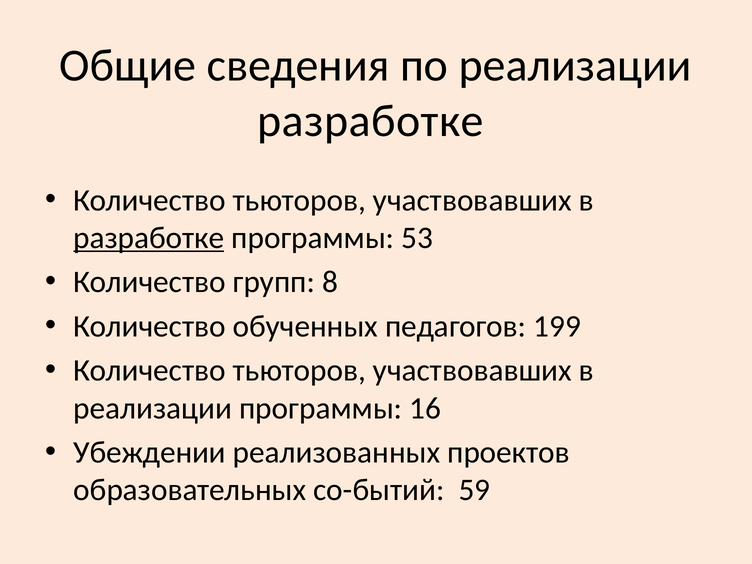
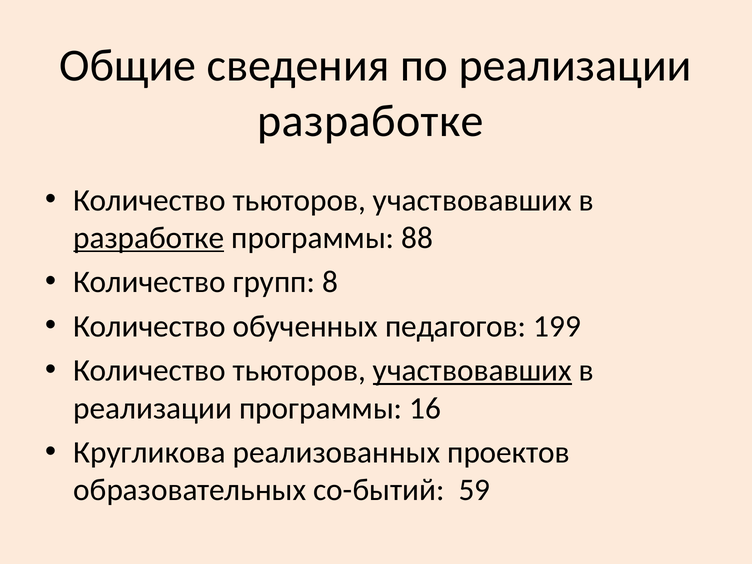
53: 53 -> 88 (417, 238)
участвовавших underline: none -> present (472, 371)
Убеждении: Убеждении -> Кругликова (149, 453)
